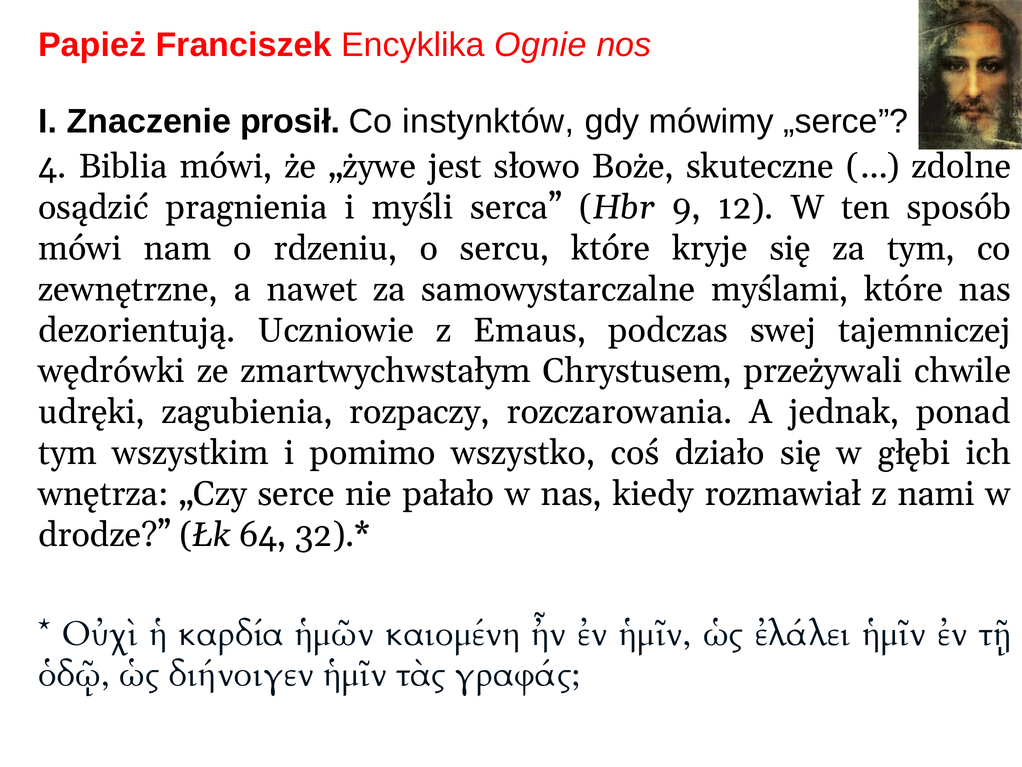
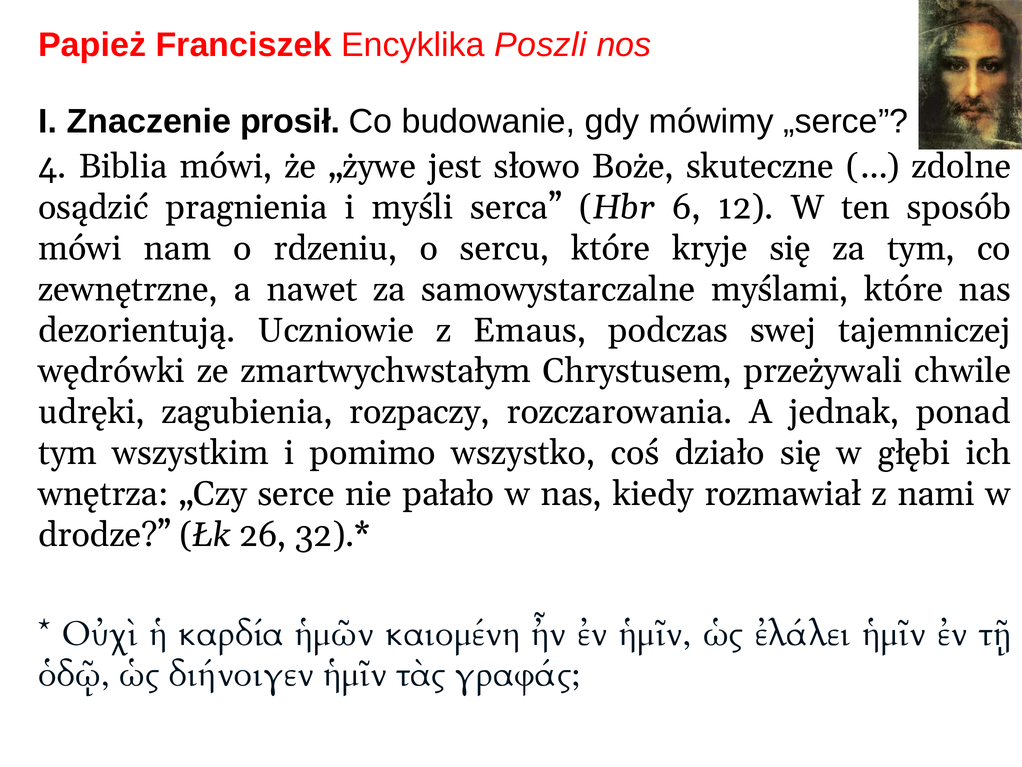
Ognie: Ognie -> Poszli (541, 45)
instynktów: instynktów -> budowanie (488, 121)
9: 9 -> 6 (686, 207)
64: 64 -> 26 (263, 535)
